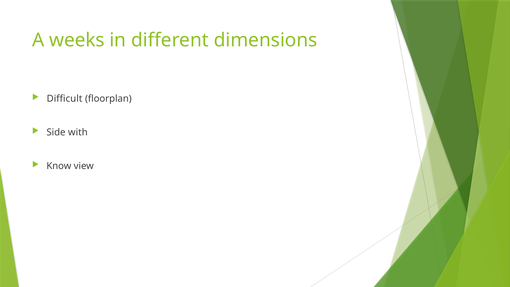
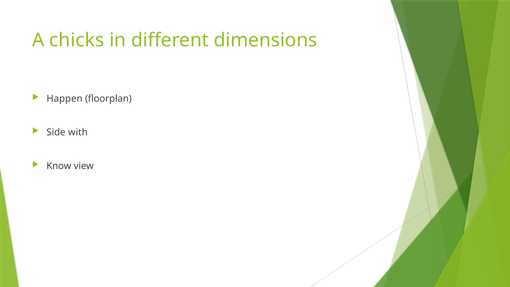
weeks: weeks -> chicks (77, 40)
Difficult: Difficult -> Happen (65, 99)
